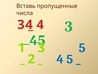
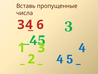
4: 4 -> 6 (40, 25)
5: 5 -> 4 (82, 48)
